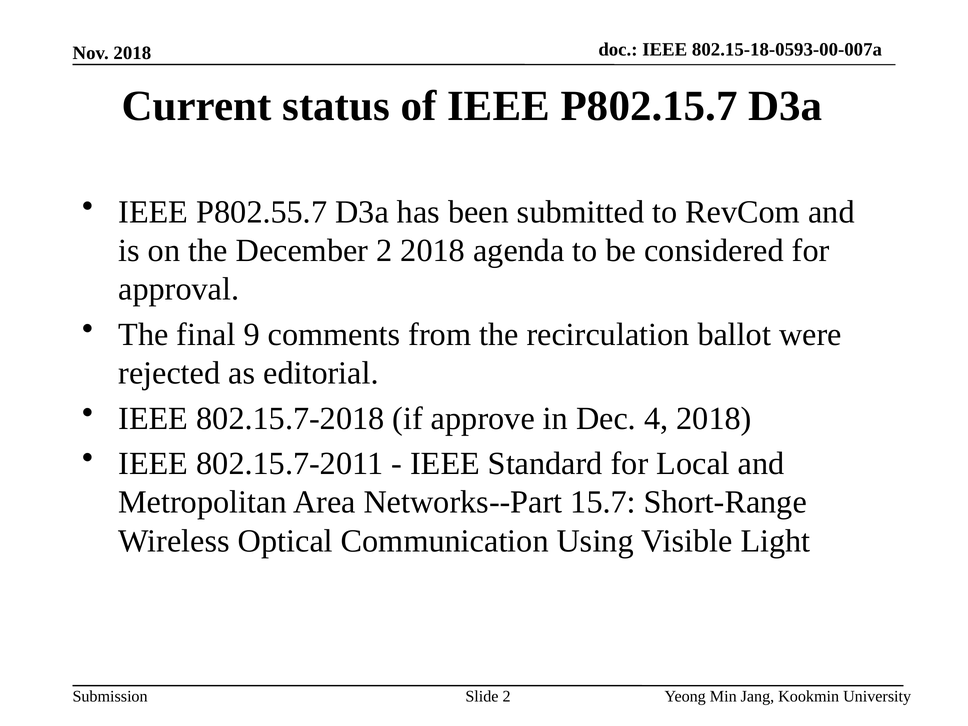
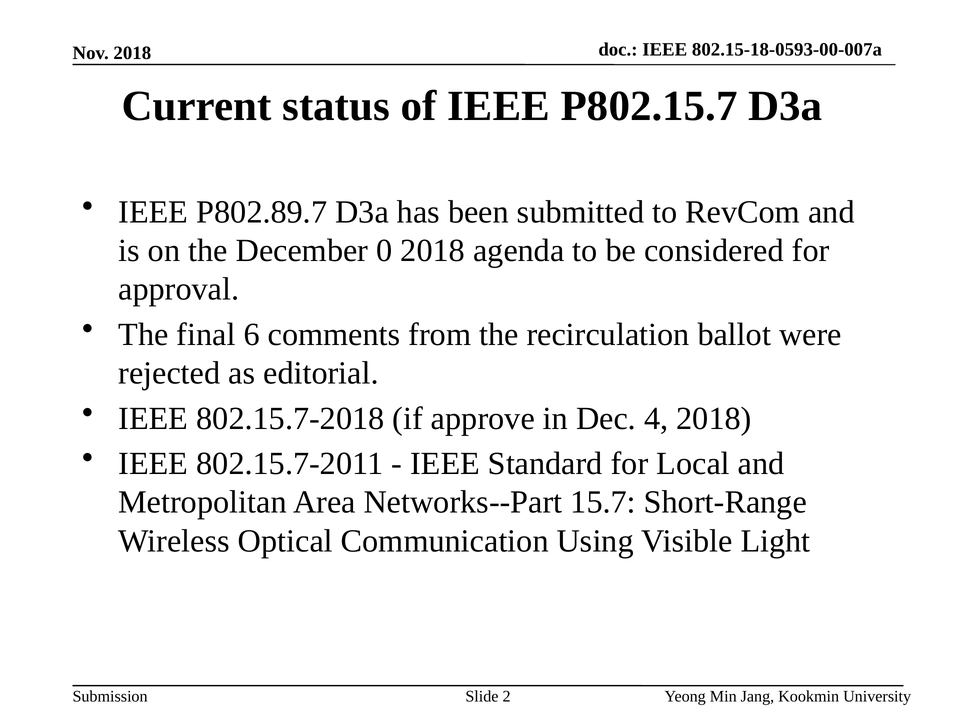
P802.55.7: P802.55.7 -> P802.89.7 (262, 212)
December 2: 2 -> 0 (384, 251)
9: 9 -> 6 (252, 334)
